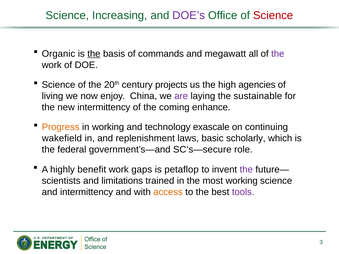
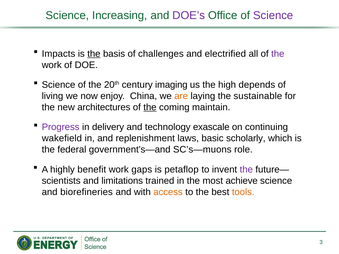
Science colour: red -> purple (273, 15)
Organic: Organic -> Impacts (58, 54)
commands: commands -> challenges (161, 54)
megawatt: megawatt -> electrified (225, 54)
projects: projects -> imaging (171, 85)
agencies: agencies -> depends (257, 85)
are colour: purple -> orange (181, 96)
new intermittency: intermittency -> architectures (104, 107)
the underline: none -> present (150, 107)
enhance: enhance -> maintain (211, 107)
Progress colour: orange -> purple (61, 127)
in working: working -> delivery (108, 127)
SC’s—secure: SC’s—secure -> SC’s—muons (202, 150)
most working: working -> achieve (242, 181)
and intermittency: intermittency -> biorefineries (87, 192)
tools colour: purple -> orange (243, 192)
